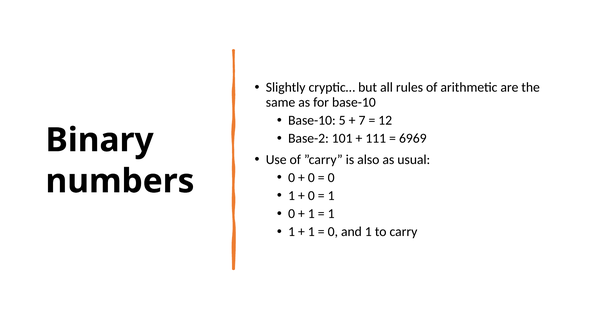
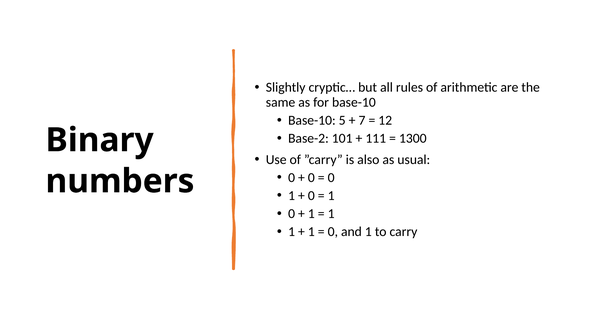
6969: 6969 -> 1300 (413, 138)
